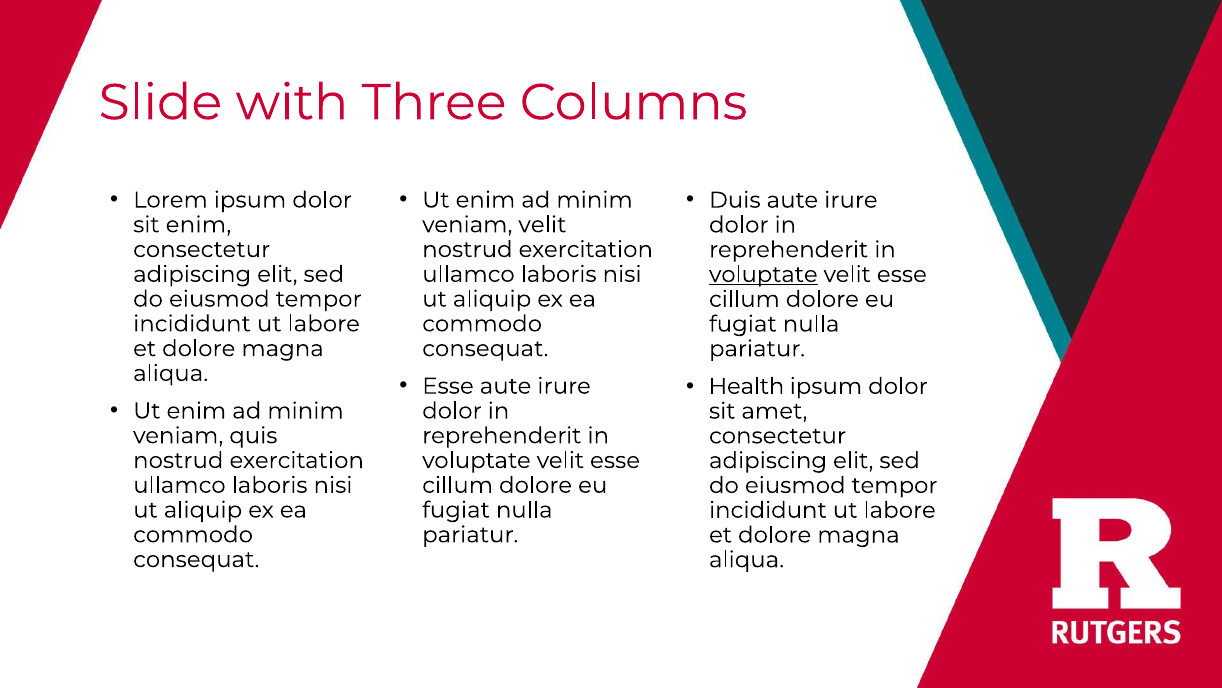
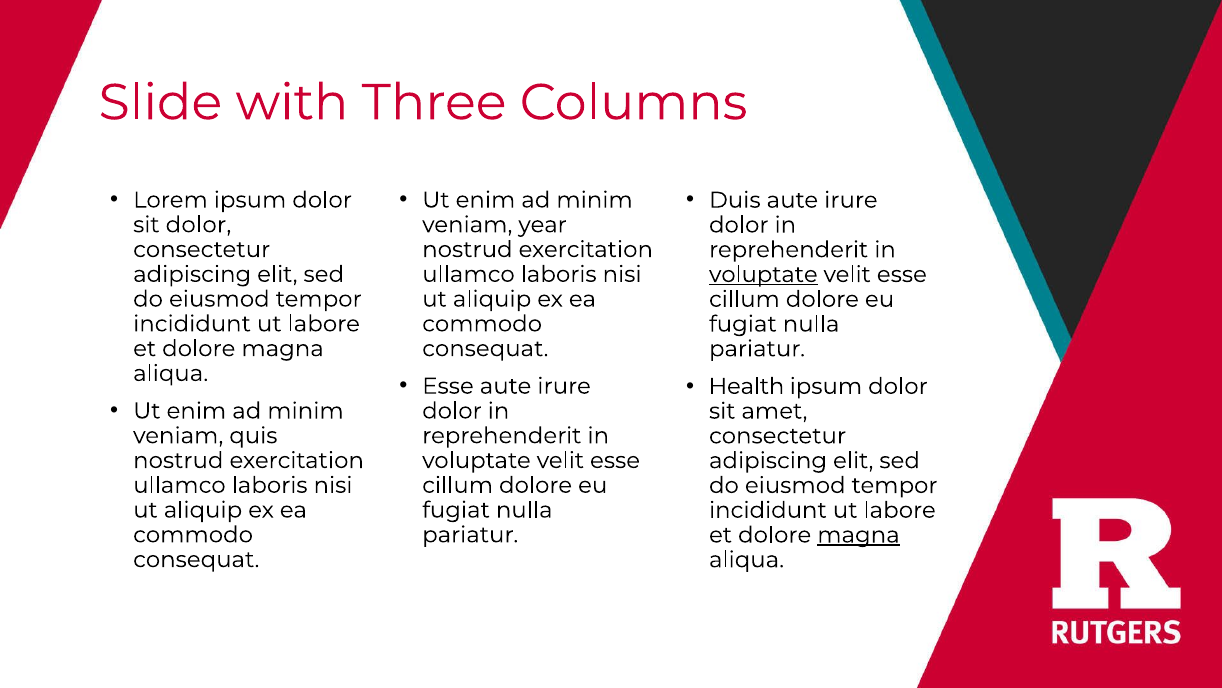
sit enim: enim -> dolor (198, 225)
veniam velit: velit -> year (543, 225)
magna underline: none -> present (858, 535)
